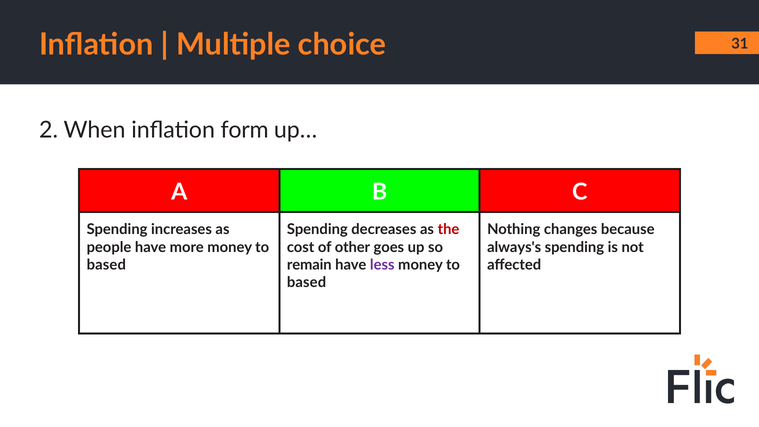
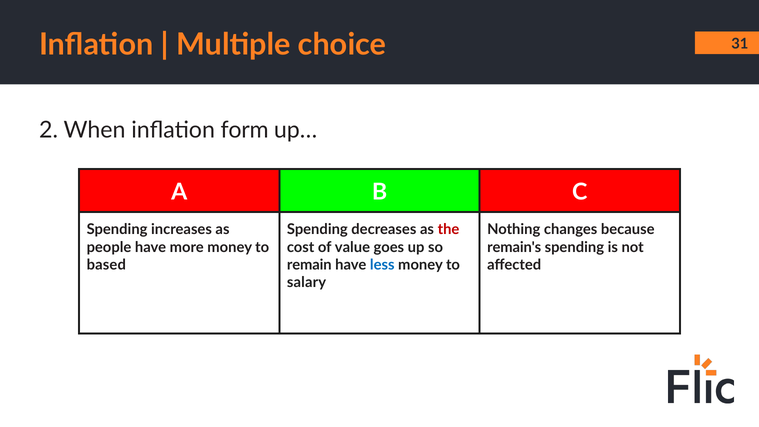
other: other -> value (352, 247)
always's: always's -> remain's (514, 247)
less colour: purple -> blue (382, 265)
based: based -> salary (307, 283)
